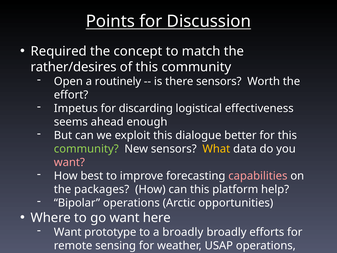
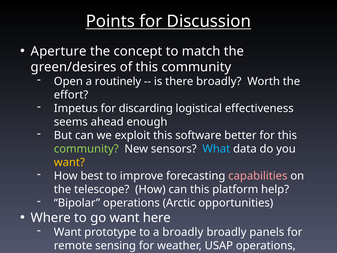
Required: Required -> Aperture (59, 51)
rather/desires: rather/desires -> green/desires (74, 67)
there sensors: sensors -> broadly (219, 81)
dialogue: dialogue -> software (198, 135)
What colour: yellow -> light blue (216, 149)
want colour: pink -> yellow (69, 162)
packages: packages -> telescope (102, 189)
broadly efforts: efforts -> panels (267, 232)
